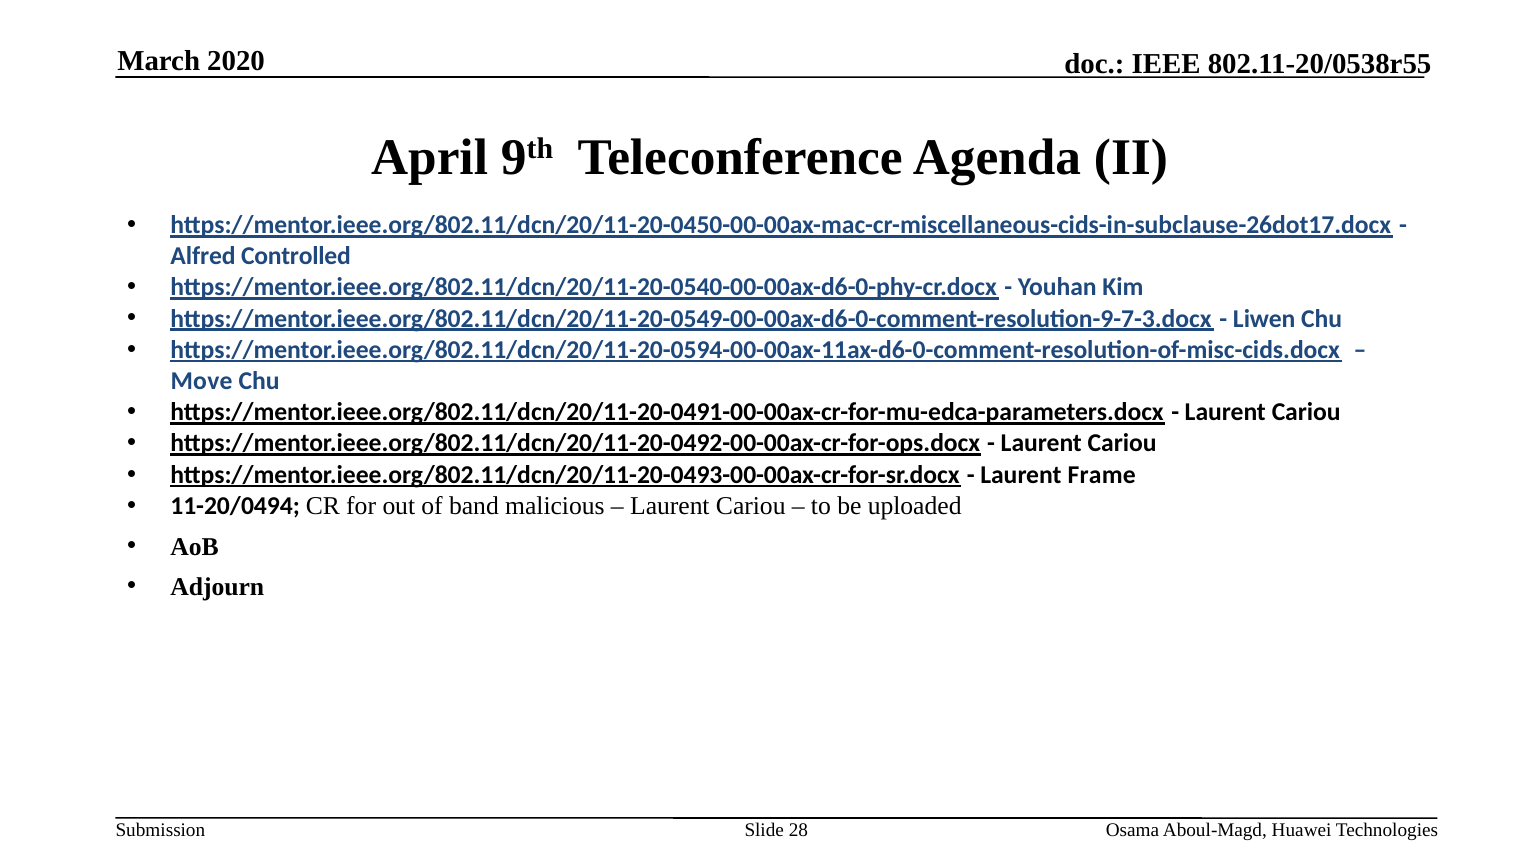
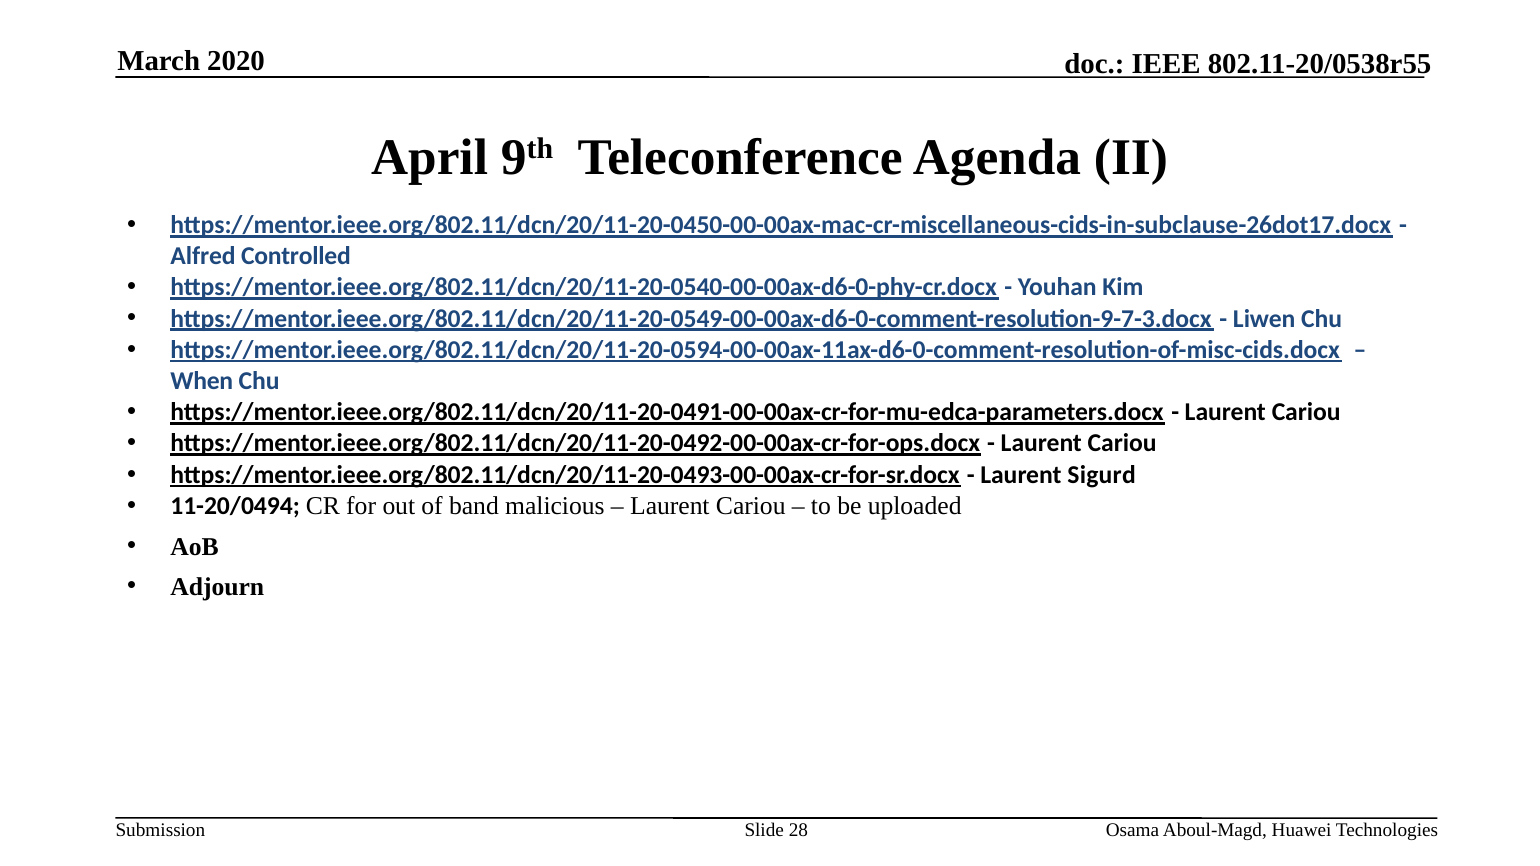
Move: Move -> When (202, 381)
Frame: Frame -> Sigurd (1102, 475)
